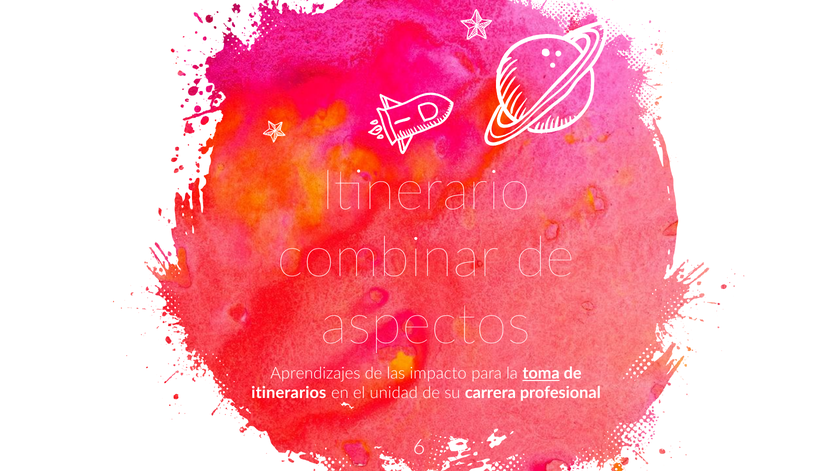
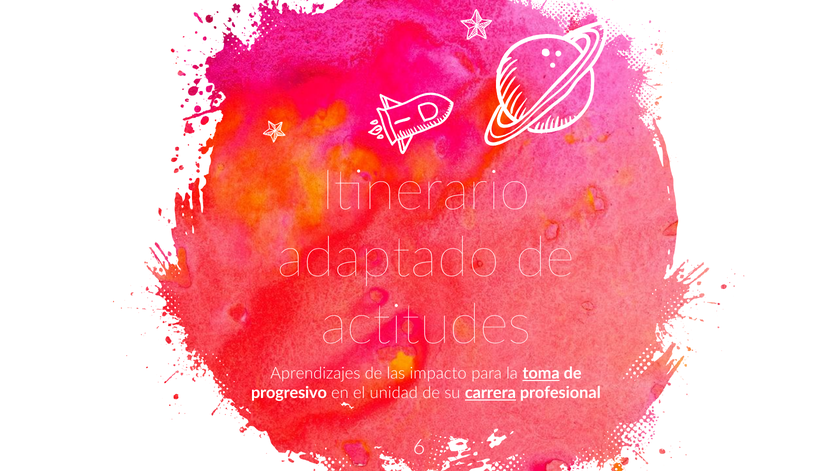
combinar: combinar -> adaptado (388, 258)
aspectos: aspectos -> actitudes (426, 325)
itinerarios: itinerarios -> progresivo (289, 393)
carrera underline: none -> present (490, 393)
